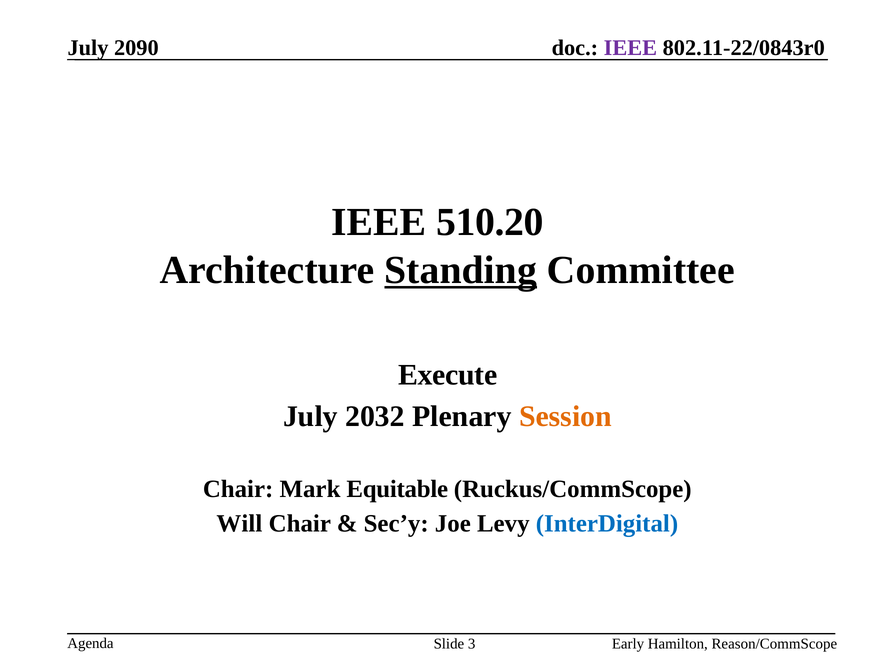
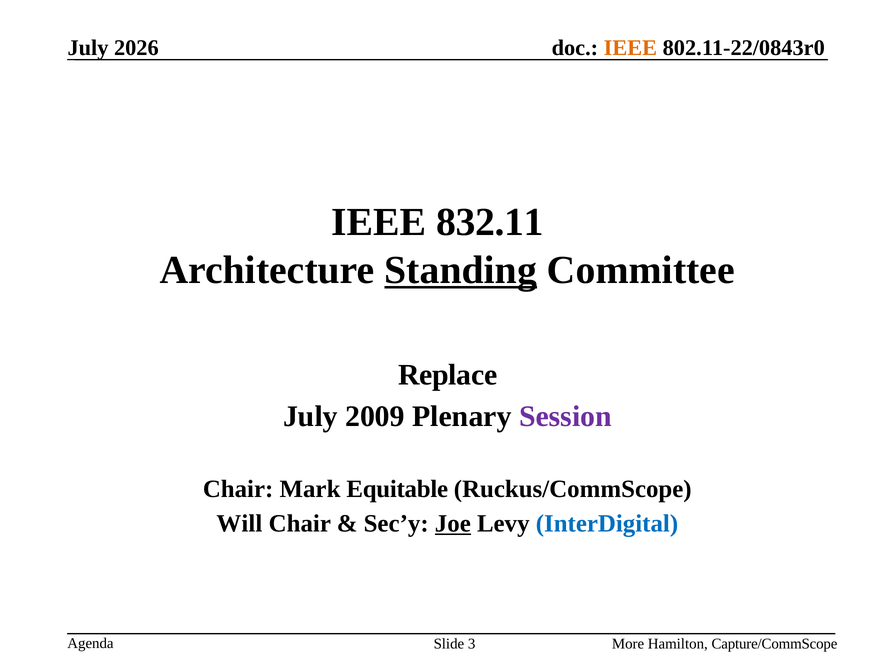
2090: 2090 -> 2026 (136, 48)
IEEE colour: purple -> orange (630, 48)
510.20: 510.20 -> 832.11 (490, 222)
Execute: Execute -> Replace (448, 375)
2032: 2032 -> 2009 (375, 417)
Session colour: orange -> purple (565, 417)
Joe underline: none -> present (453, 524)
Early: Early -> More (628, 644)
Reason/CommScope: Reason/CommScope -> Capture/CommScope (774, 644)
